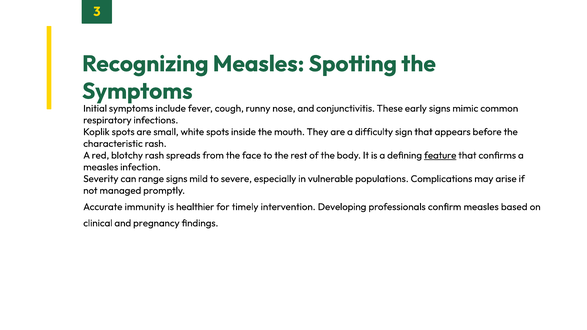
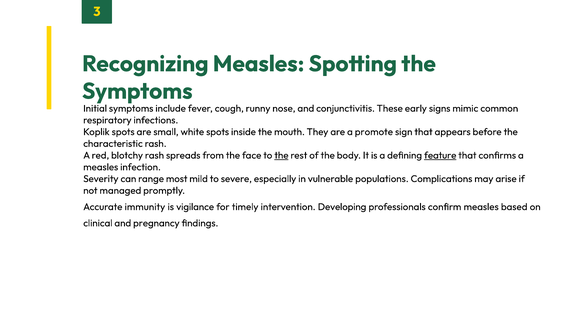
difficulty: difficulty -> promote (374, 132)
the underline: none -> present (281, 155)
range signs: signs -> most (177, 179)
healthier: healthier -> vigilance (195, 207)
